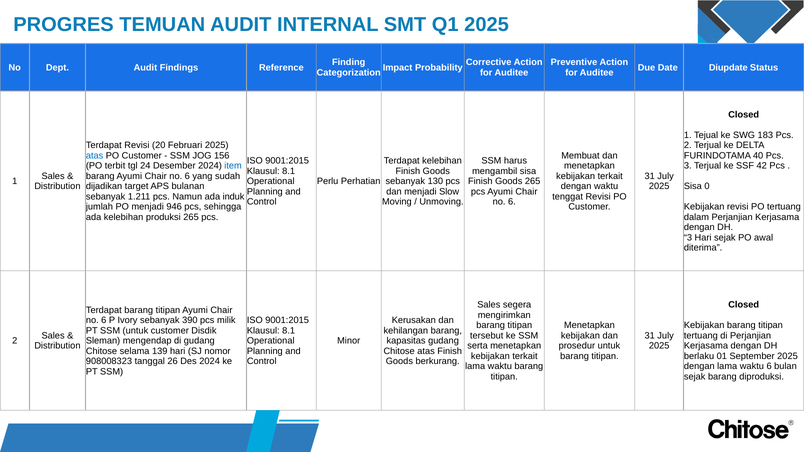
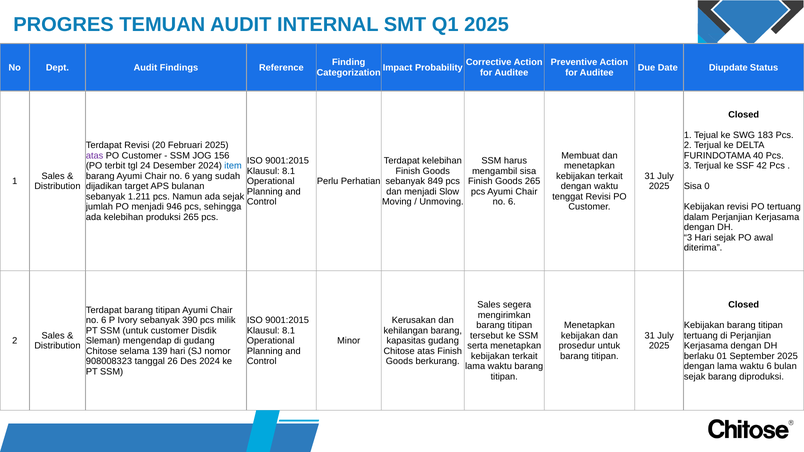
atas colour: blue -> purple (95, 156)
130: 130 -> 849 (435, 181)
ada induk: induk -> sejak (233, 197)
